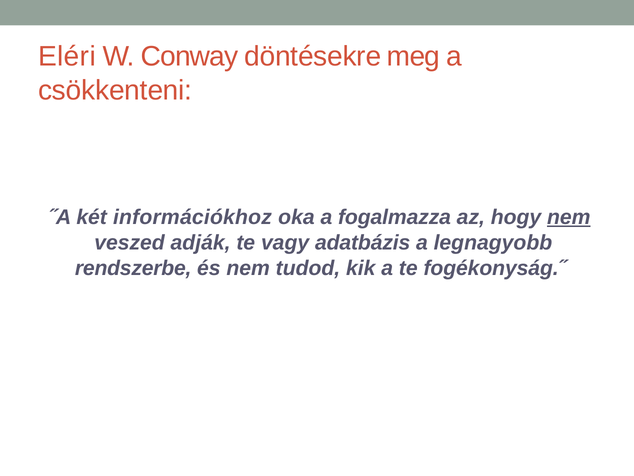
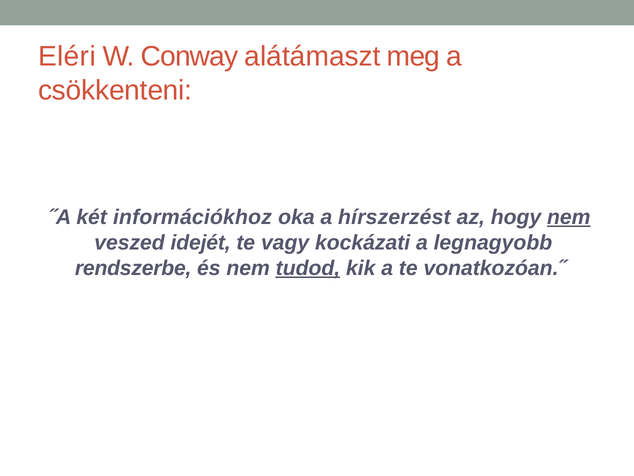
döntésekre: döntésekre -> alátámaszt (313, 56)
fogalmazza: fogalmazza -> hírszerzést (394, 217)
adják: adják -> idejét (201, 242)
adatbázis: adatbázis -> kockázati (363, 242)
tudod underline: none -> present (308, 268)
fogékonyság.˝: fogékonyság.˝ -> vonatkozóan.˝ (495, 268)
